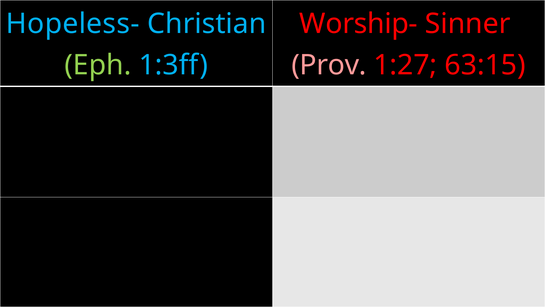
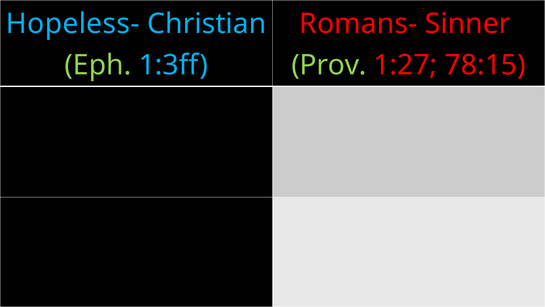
Worship-: Worship- -> Romans- (358, 24)
Prov colour: pink -> light green (329, 65)
63:15: 63:15 -> 78:15 (485, 65)
